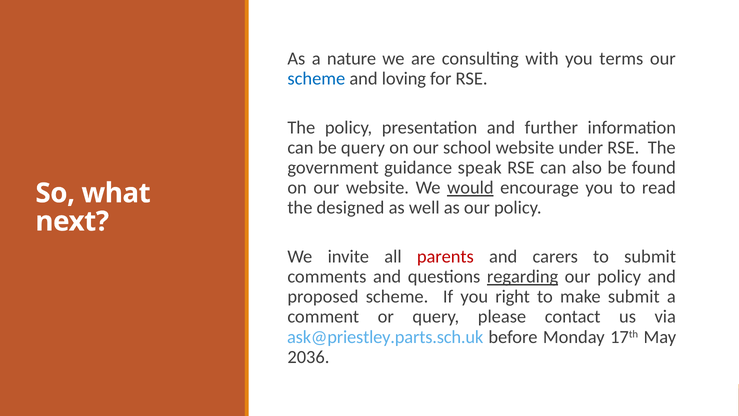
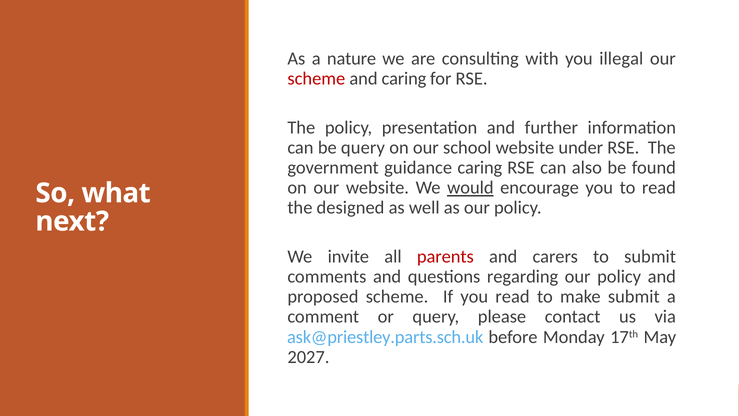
terms: terms -> illegal (621, 59)
scheme colour: blue -> red (316, 79)
and loving: loving -> caring (404, 79)
guidance speak: speak -> caring (480, 168)
regarding underline: present -> none (523, 277)
you right: right -> read (513, 297)
2036: 2036 -> 2027 (308, 357)
